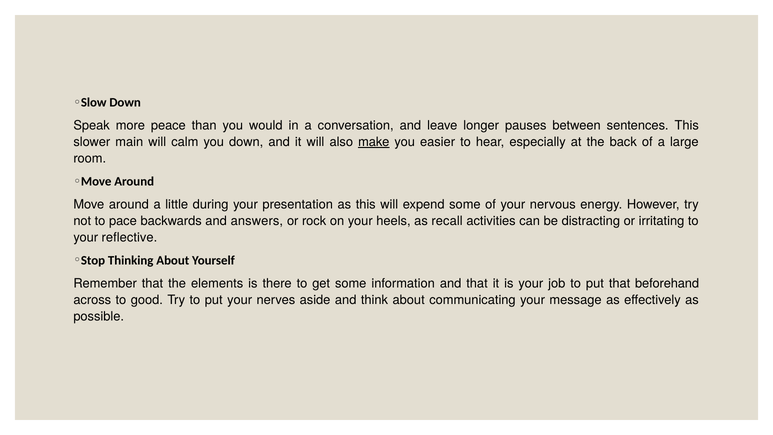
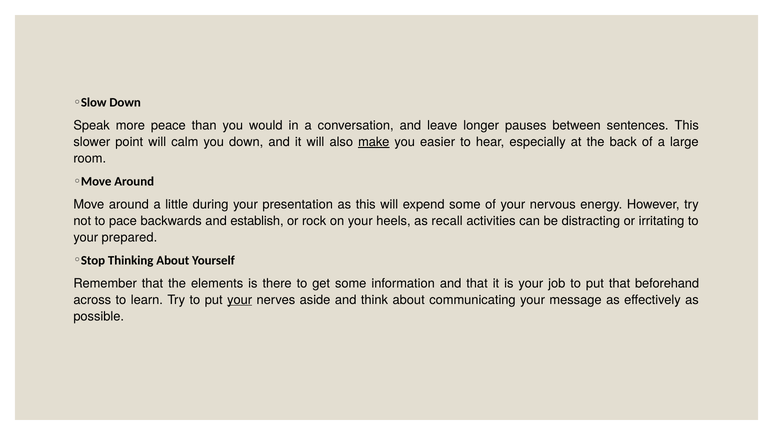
main: main -> point (129, 142)
answers: answers -> establish (257, 221)
reflective: reflective -> prepared (129, 237)
good: good -> learn (147, 300)
your underline: none -> present (240, 300)
